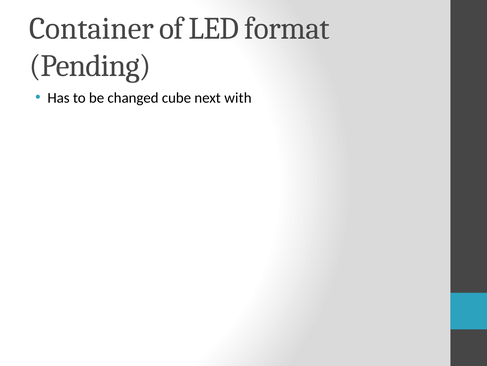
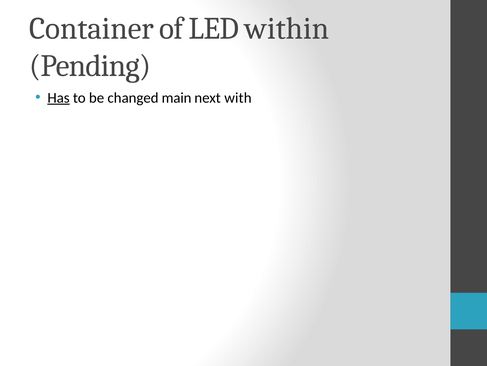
format: format -> within (287, 29)
Has underline: none -> present (59, 98)
cube: cube -> main (177, 98)
